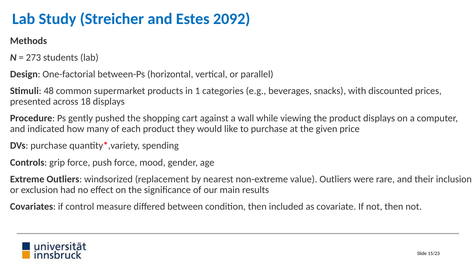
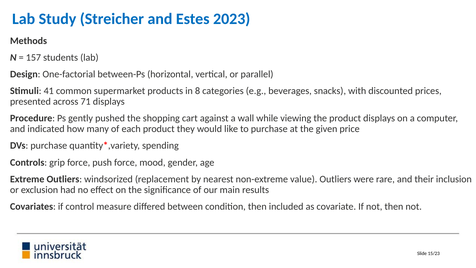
2092: 2092 -> 2023 (232, 19)
273: 273 -> 157 (33, 57)
48: 48 -> 41 (49, 91)
1: 1 -> 8 (198, 91)
18: 18 -> 71 (86, 102)
